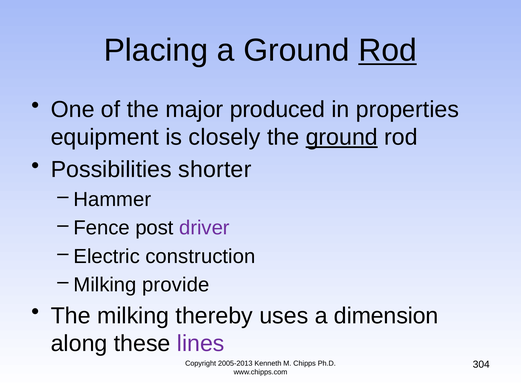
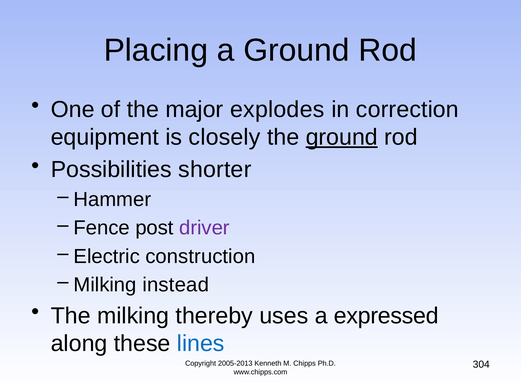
Rod underline: present -> none (388, 50)
produced: produced -> explodes (277, 109)
properties: properties -> correction (407, 109)
provide: provide -> instead (176, 285)
dimension: dimension -> expressed (386, 316)
lines colour: purple -> blue (201, 343)
